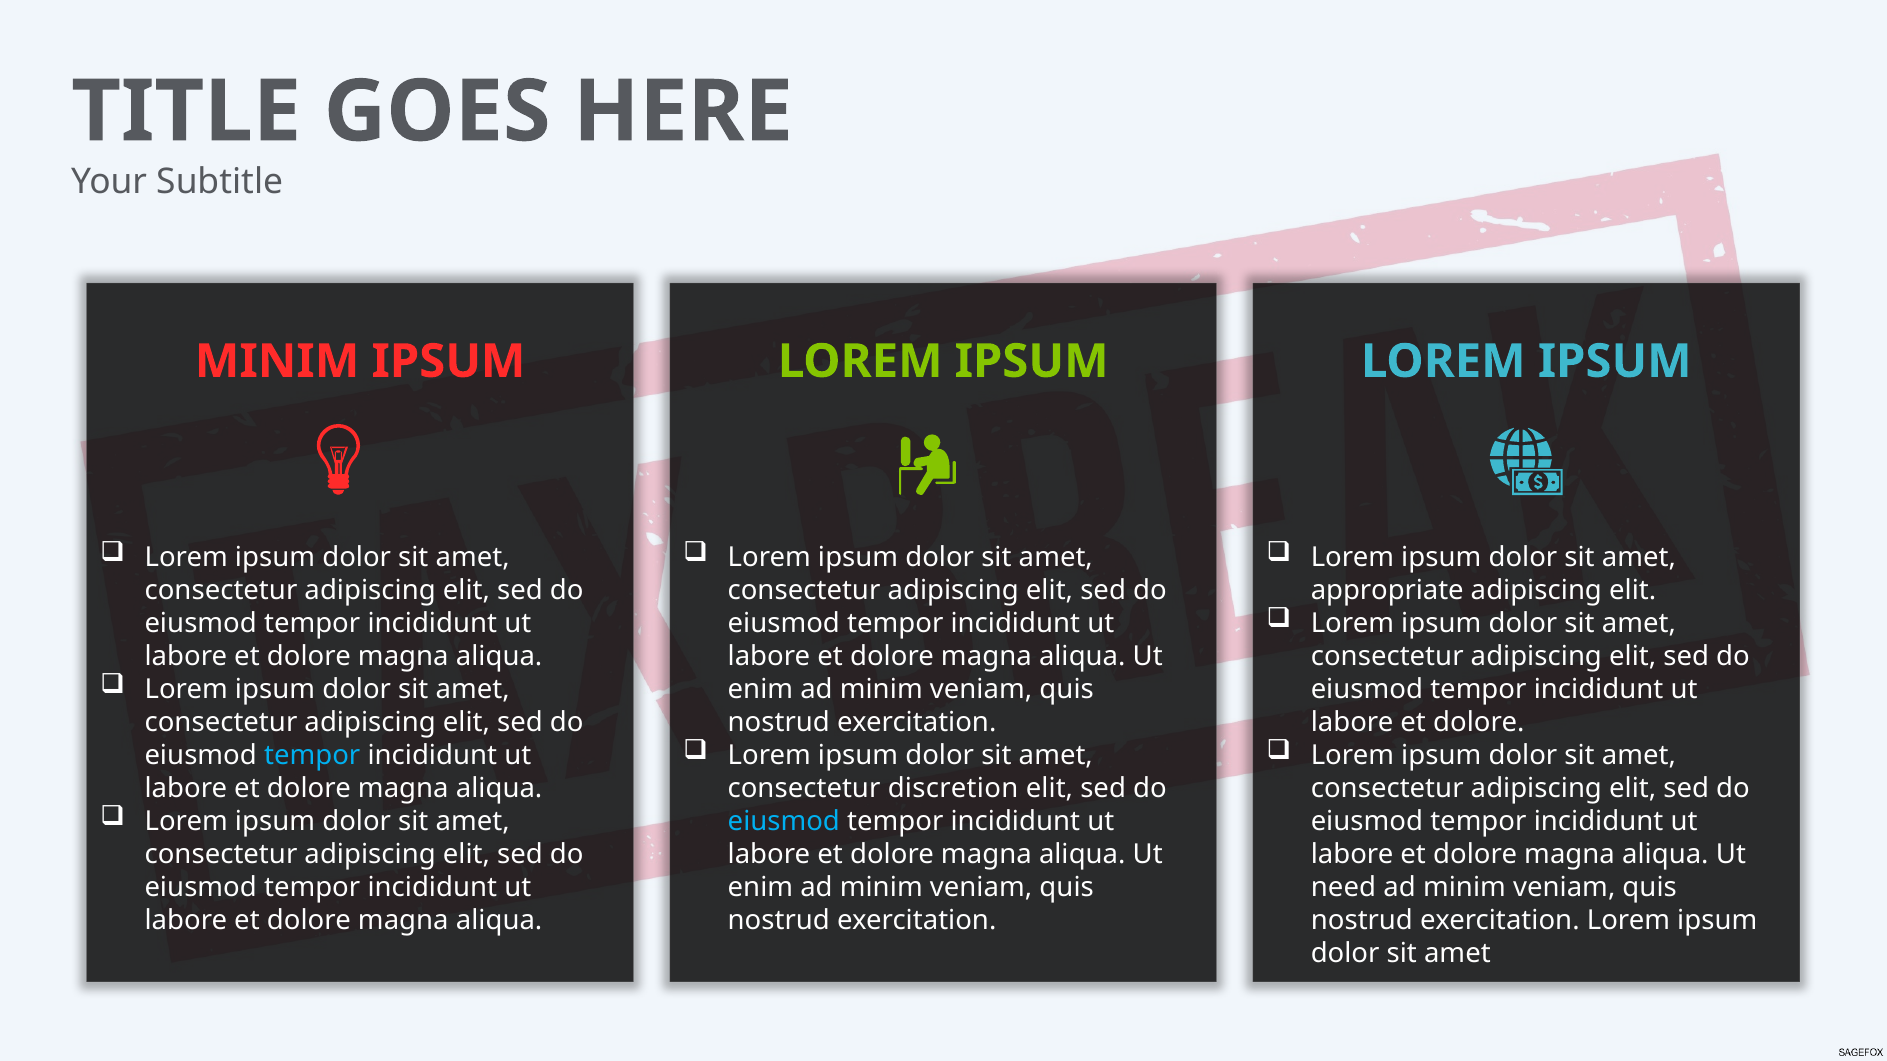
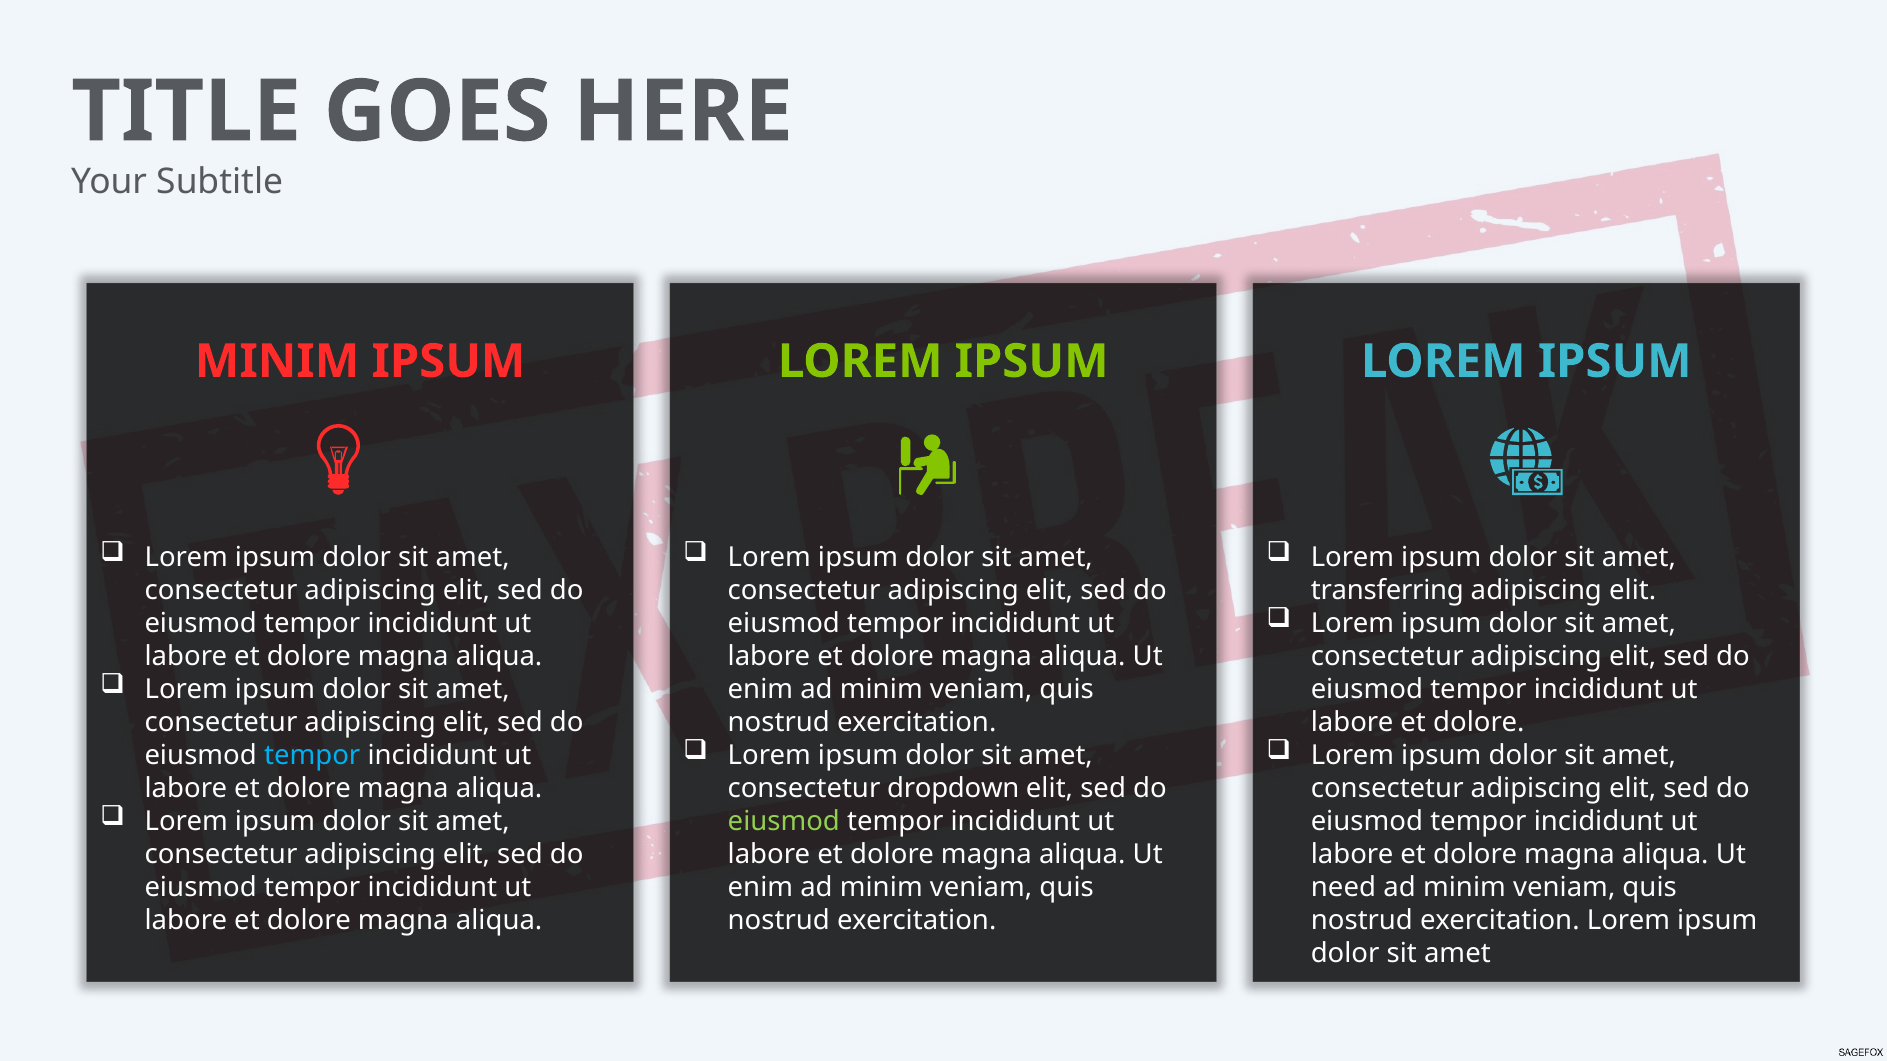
appropriate: appropriate -> transferring (1387, 590)
discretion: discretion -> dropdown (953, 789)
eiusmod colour: light blue -> light green (784, 822)
